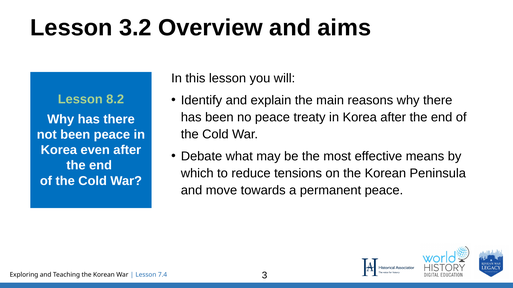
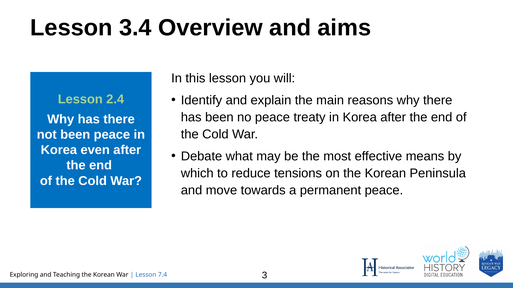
3.2: 3.2 -> 3.4 (135, 28)
8.2: 8.2 -> 2.4 (115, 100)
